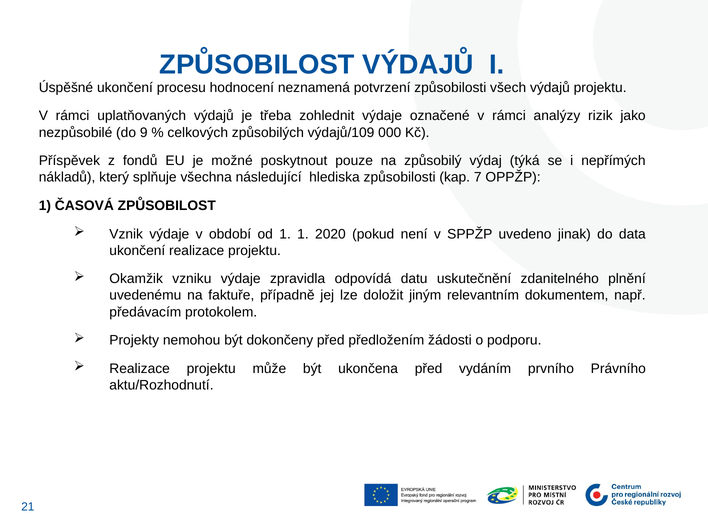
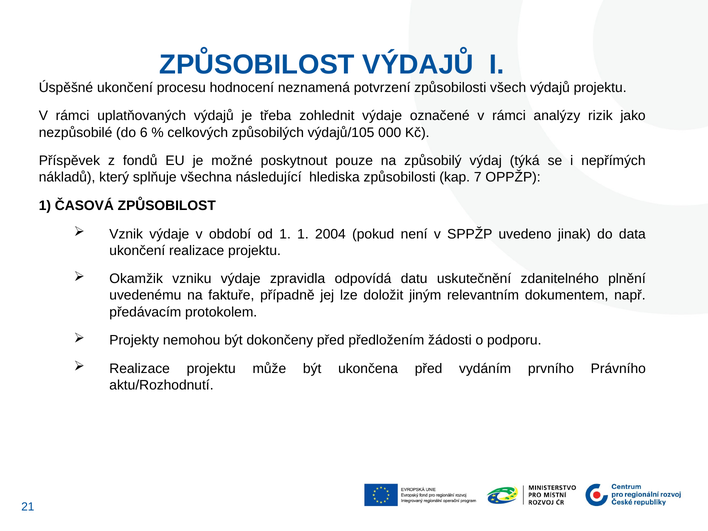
9: 9 -> 6 (144, 132)
výdajů/109: výdajů/109 -> výdajů/105 (341, 132)
2020: 2020 -> 2004 (330, 234)
